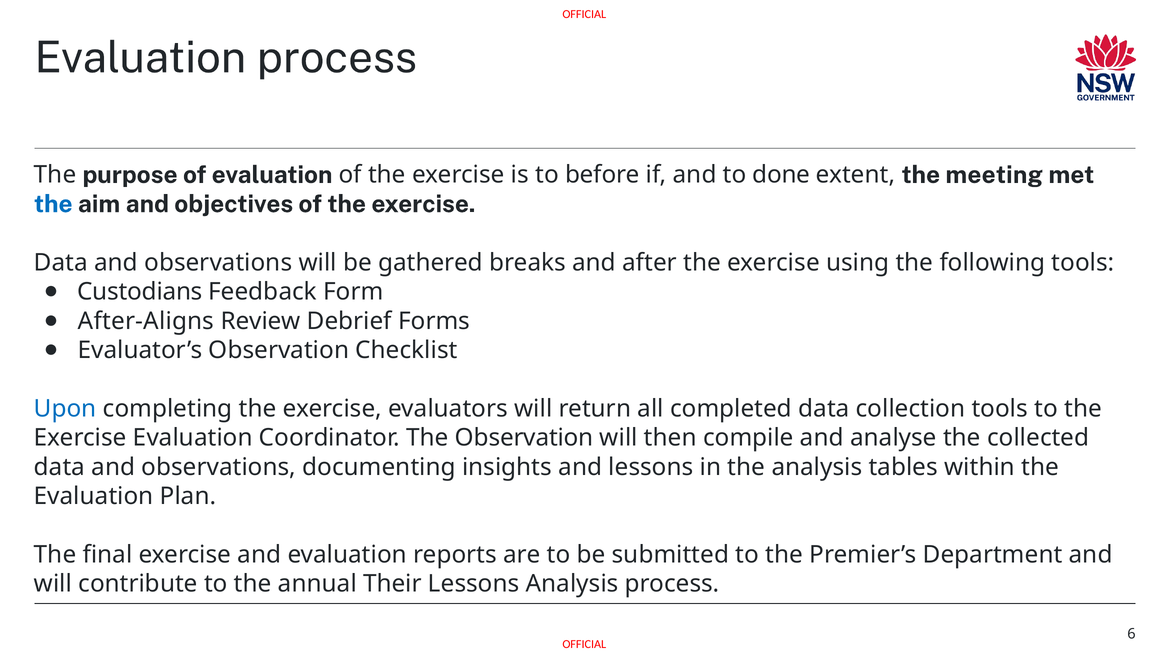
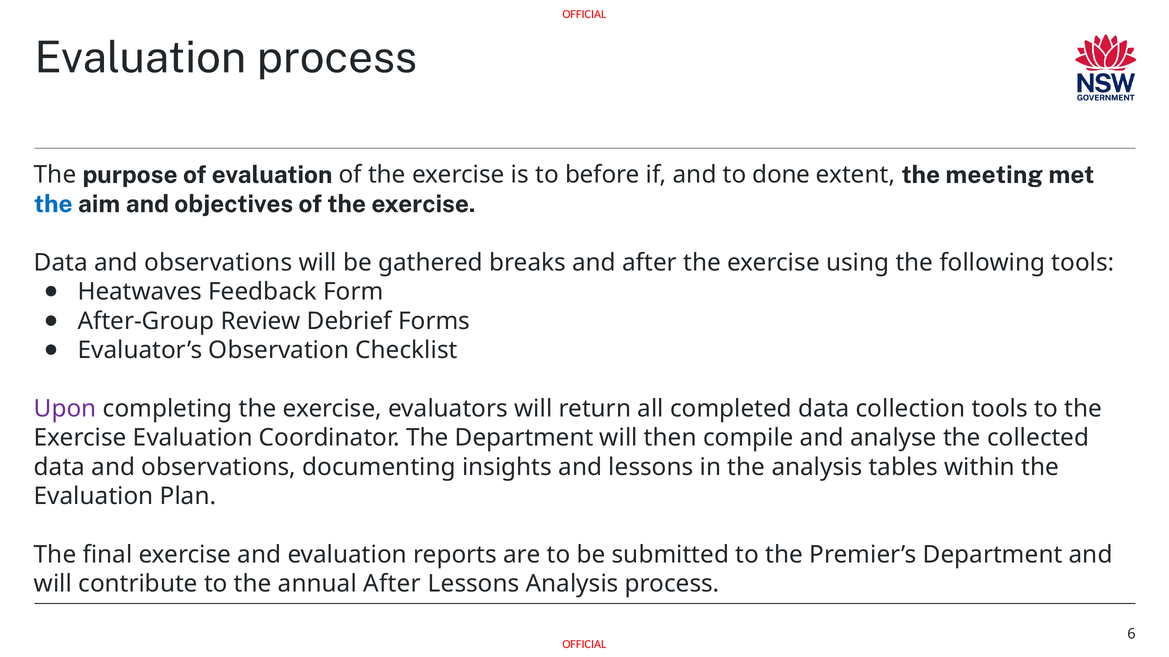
Custodians: Custodians -> Heatwaves (140, 292)
After-Aligns: After-Aligns -> After-Group (146, 321)
Upon colour: blue -> purple (65, 409)
The Observation: Observation -> Department (524, 438)
annual Their: Their -> After (392, 584)
